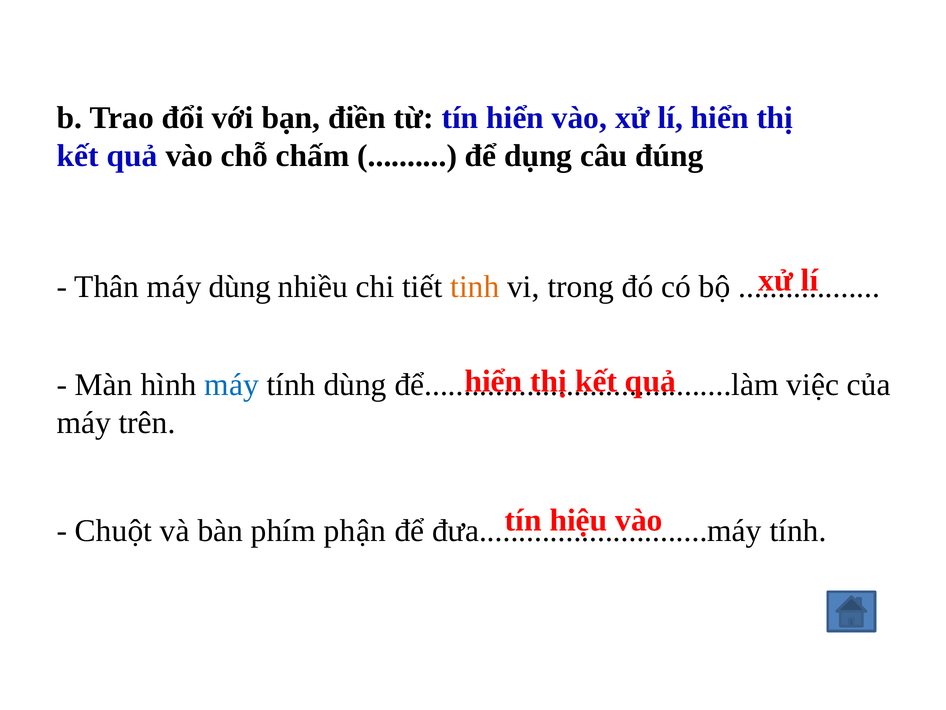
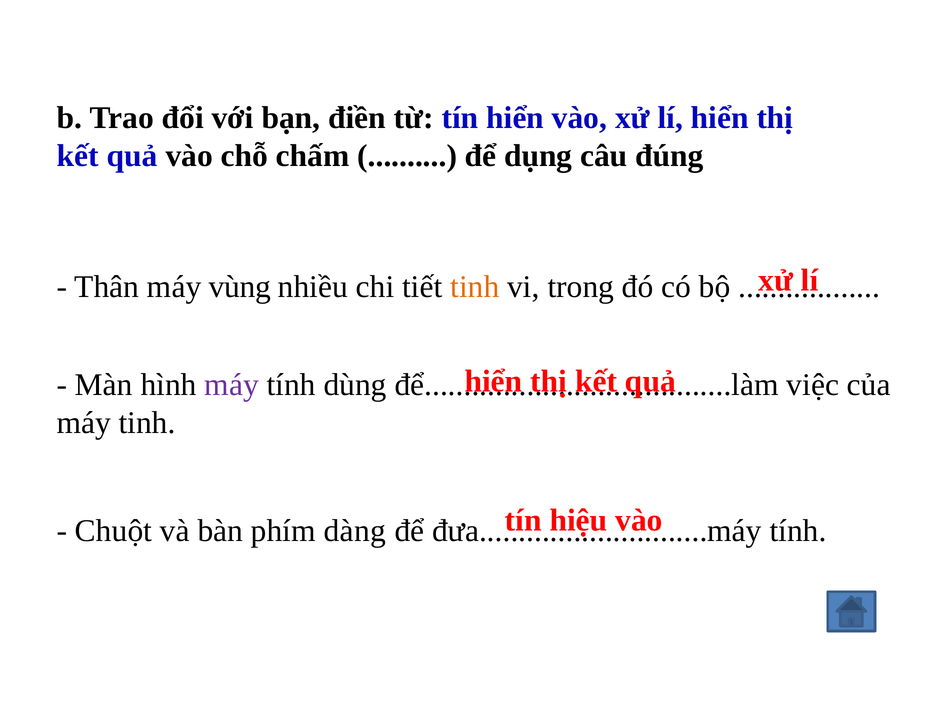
máy dùng: dùng -> vùng (240, 287)
máy colour: blue -> purple (232, 385)
máy trên: trên -> tinh (147, 422)
phận: phận -> dàng (355, 530)
